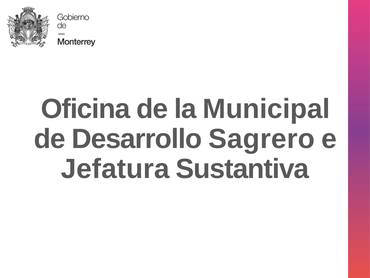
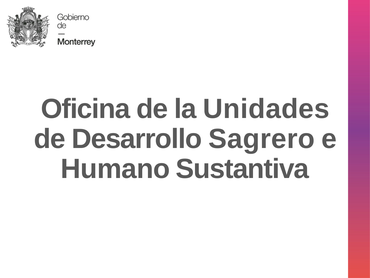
Municipal: Municipal -> Unidades (266, 109)
Jefatura: Jefatura -> Humano (115, 169)
